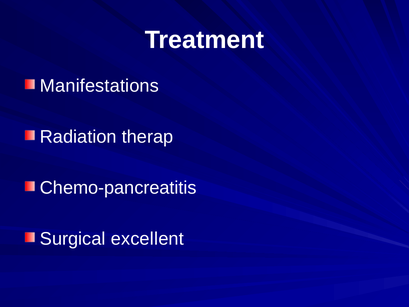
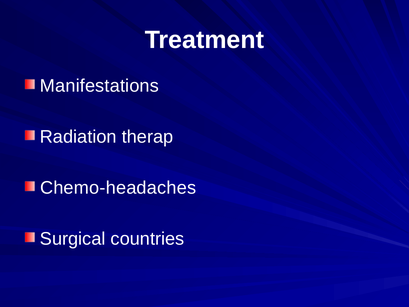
Chemo-pancreatitis: Chemo-pancreatitis -> Chemo-headaches (118, 188)
excellent: excellent -> countries (147, 239)
